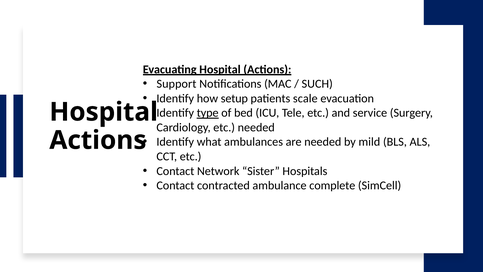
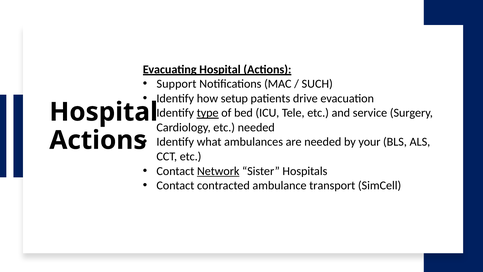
scale: scale -> drive (305, 98)
mild: mild -> your (369, 142)
Network underline: none -> present (218, 171)
complete: complete -> transport (332, 185)
